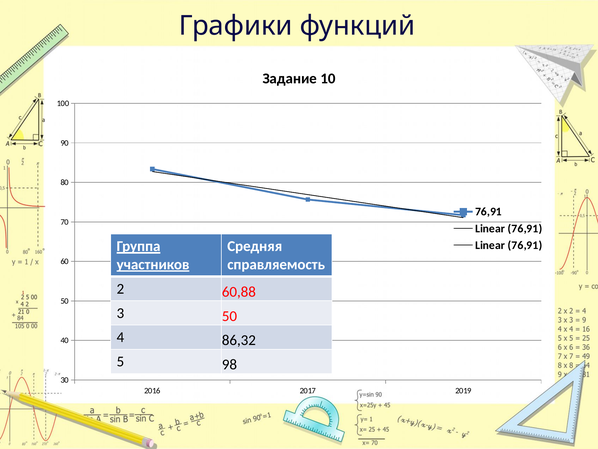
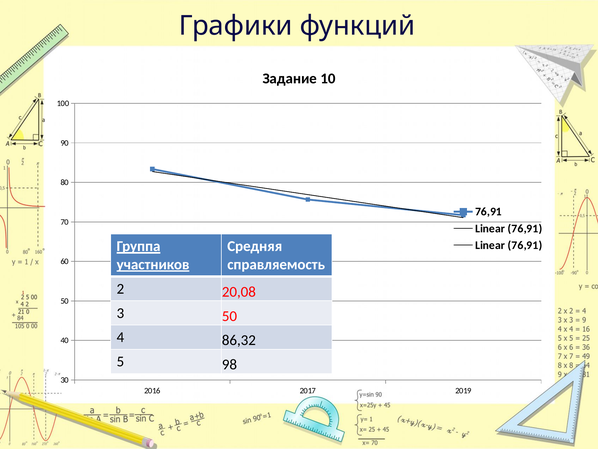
60,88: 60,88 -> 20,08 (239, 291)
